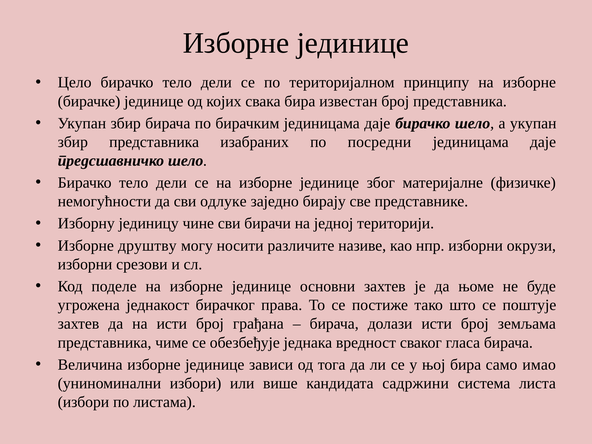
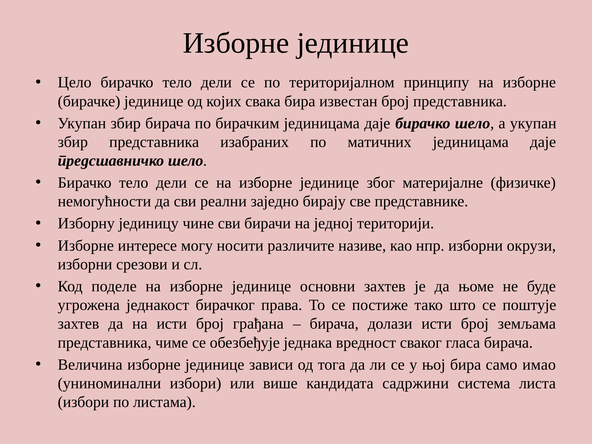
посредни: посредни -> матичних (380, 142)
одлуке: одлуке -> реални (223, 201)
друштву: друштву -> интересе (147, 246)
